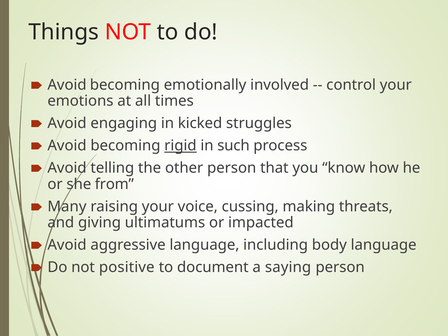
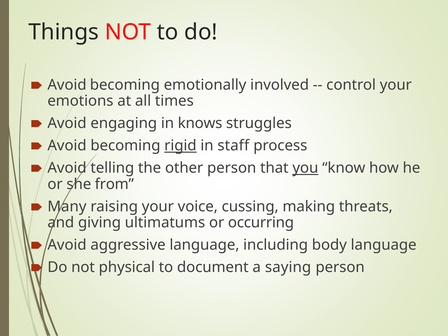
kicked: kicked -> knows (200, 123)
such: such -> staff (233, 146)
you underline: none -> present (305, 168)
impacted: impacted -> occurring (261, 223)
positive: positive -> physical (127, 267)
